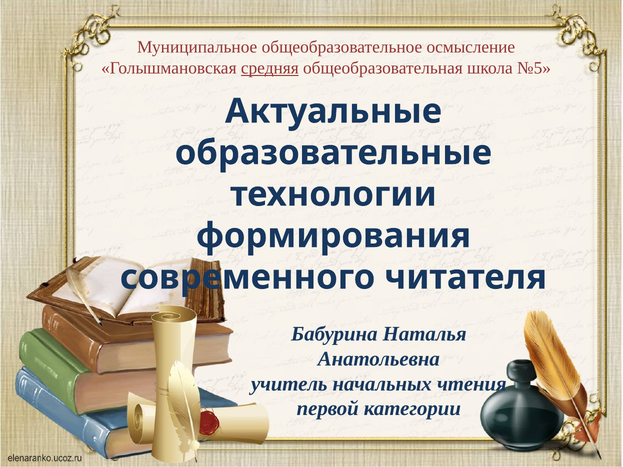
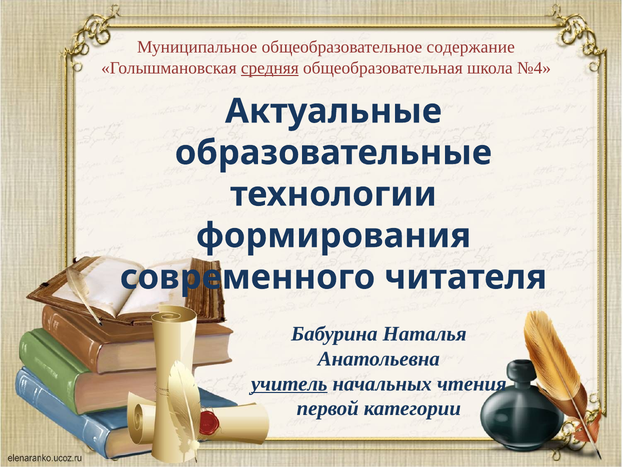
осмысление: осмысление -> содержание (471, 47)
№5: №5 -> №4 (534, 68)
учитель underline: none -> present (289, 384)
